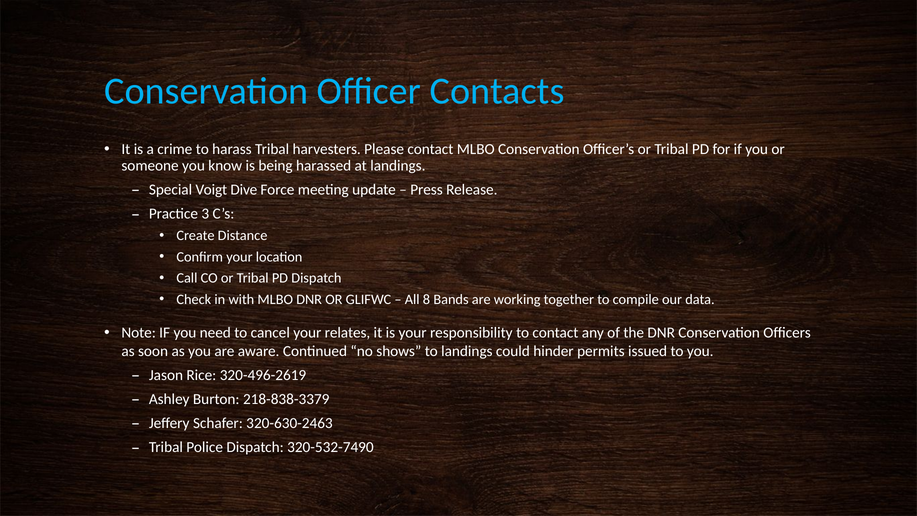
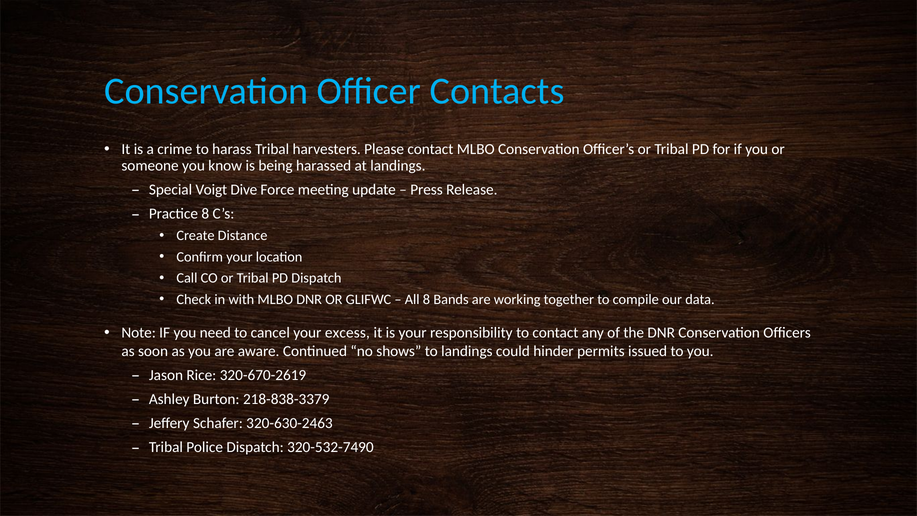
Practice 3: 3 -> 8 (205, 214)
relates: relates -> excess (347, 333)
320-496-2619: 320-496-2619 -> 320-670-2619 (263, 375)
